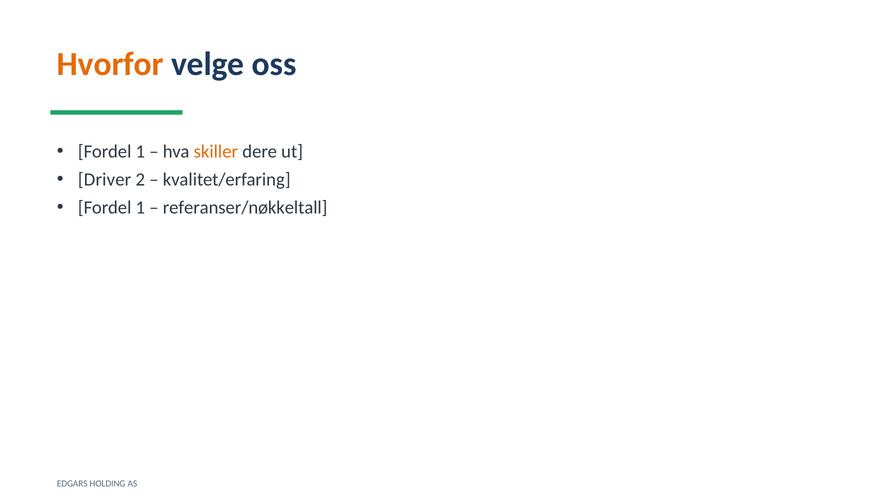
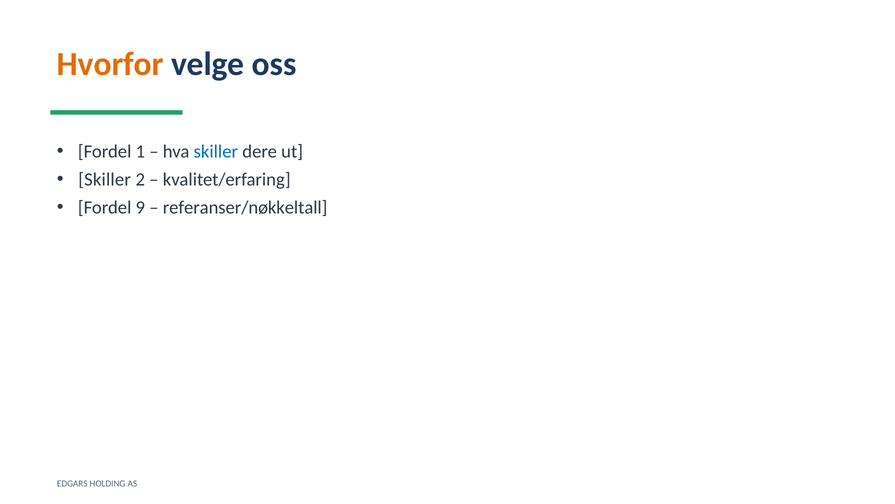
skiller colour: orange -> blue (216, 152)
Driver: Driver -> Skiller (105, 180)
1: 1 -> 9 (140, 208)
